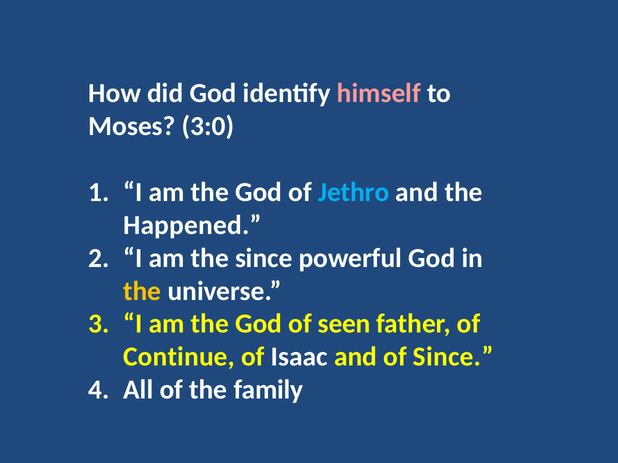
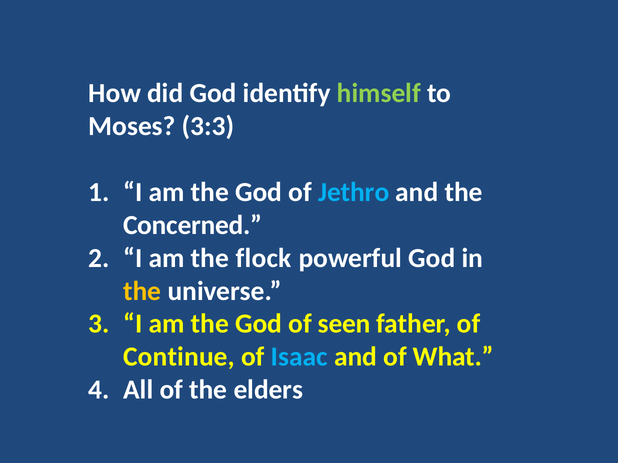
himself colour: pink -> light green (379, 94)
3:0: 3:0 -> 3:3 (208, 126)
Happened: Happened -> Concerned (193, 225)
the since: since -> flock (264, 258)
Isaac colour: white -> light blue (299, 357)
of Since: Since -> What (453, 357)
family: family -> elders (268, 390)
